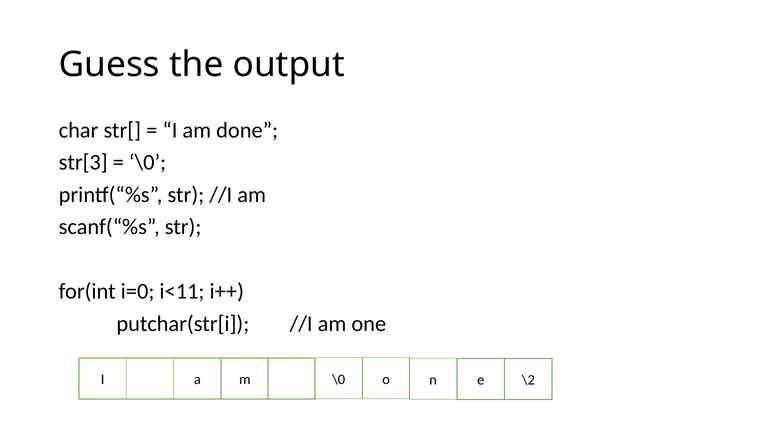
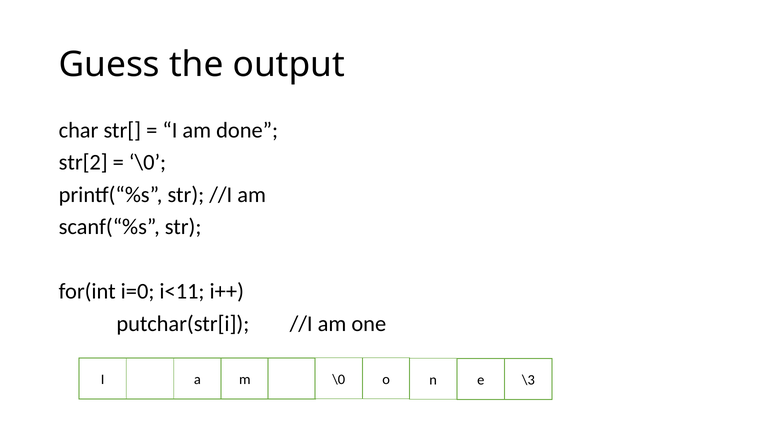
str[3: str[3 -> str[2 (83, 162)
\2: \2 -> \3 (528, 380)
